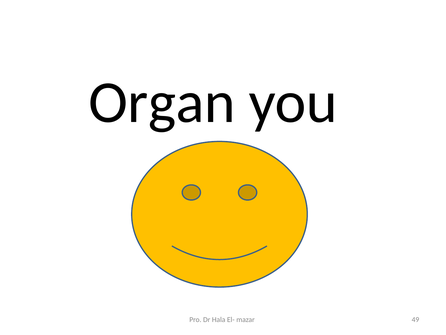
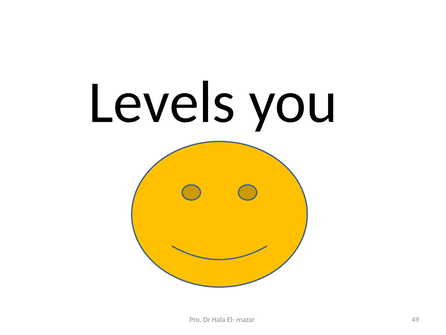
Organ: Organ -> Levels (162, 102)
